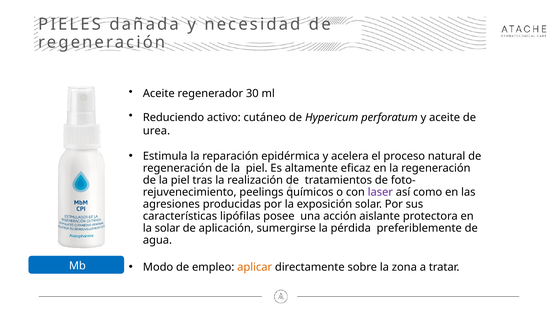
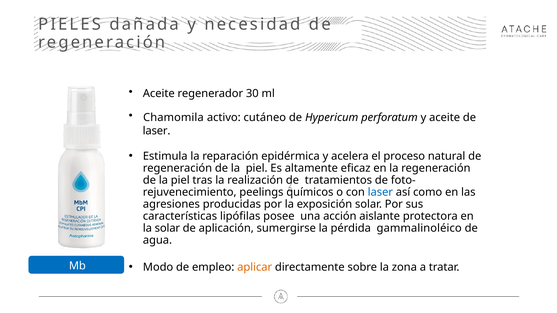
Reduciendo: Reduciendo -> Chamomila (173, 118)
urea: urea -> laser (157, 131)
laser colour: purple -> blue (380, 192)
preferiblemente: preferiblemente -> gammalinoléico (419, 228)
